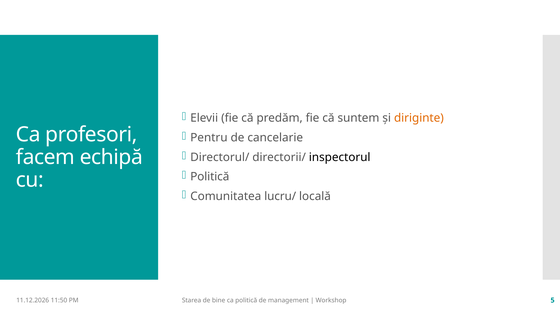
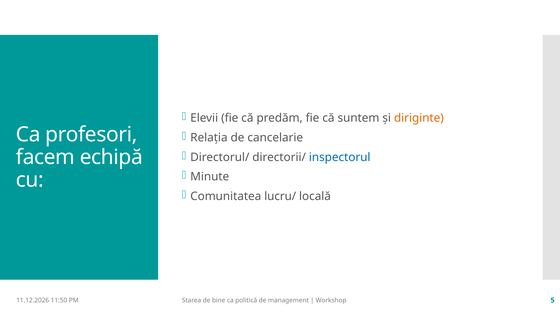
Pentru: Pentru -> Relația (209, 138)
inspectorul colour: black -> blue (340, 157)
Politică: Politică -> Minute (210, 177)
